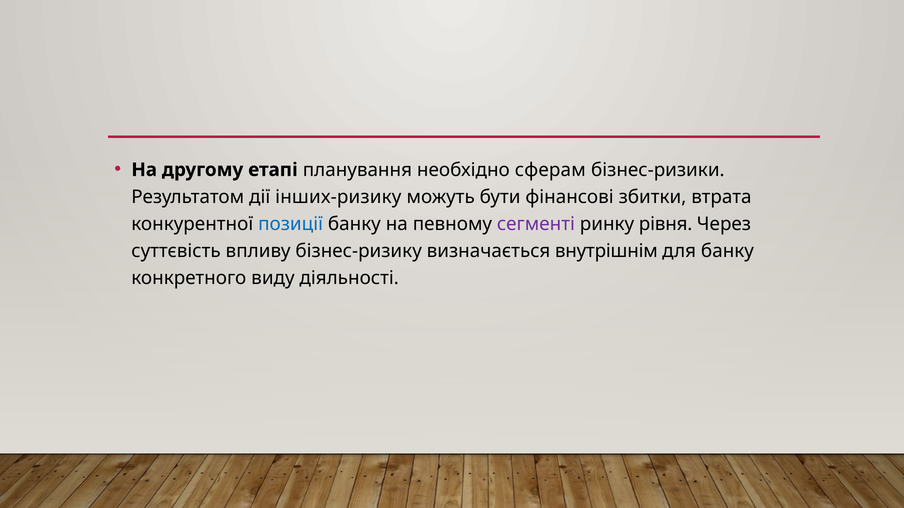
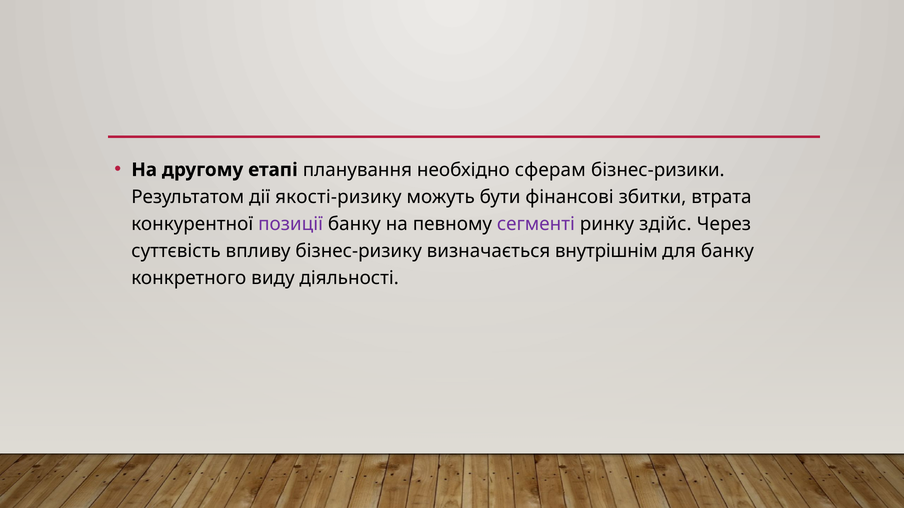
інших-ризику: інших-ризику -> якості-ризику (338, 197)
позиції colour: blue -> purple (291, 224)
рівня: рівня -> здійс (665, 224)
